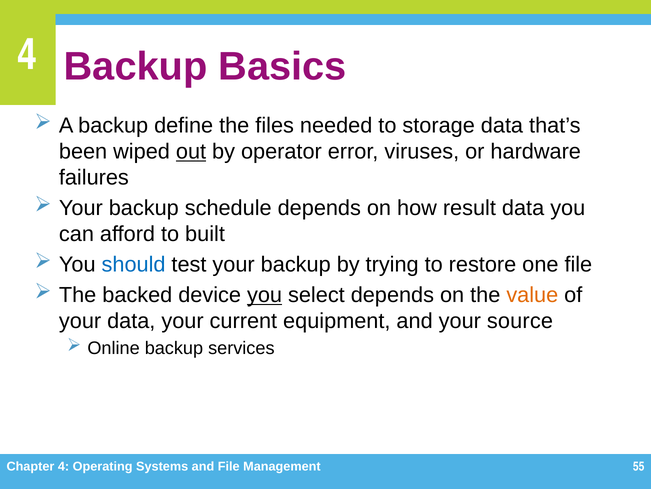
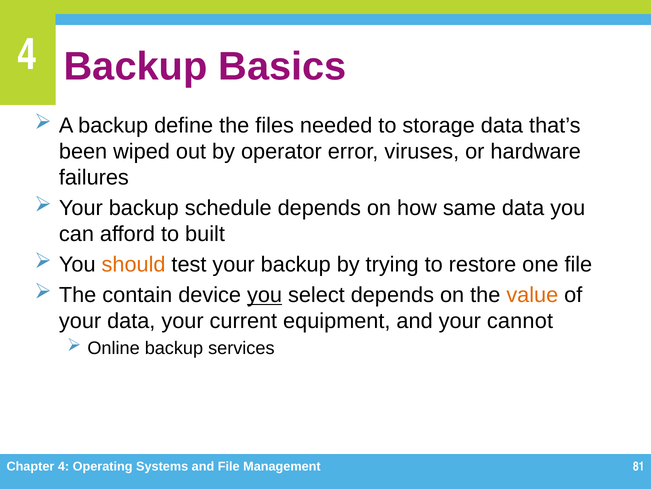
out underline: present -> none (191, 151)
result: result -> same (469, 208)
should colour: blue -> orange (134, 264)
backed: backed -> contain (137, 295)
source: source -> cannot (520, 321)
55: 55 -> 81 (639, 466)
